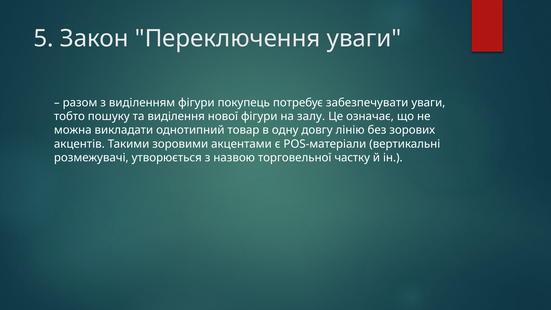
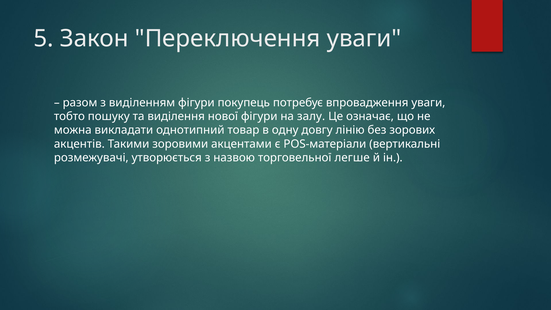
забезпечувати: забезпечувати -> впровадження (367, 103)
частку: частку -> легше (352, 158)
